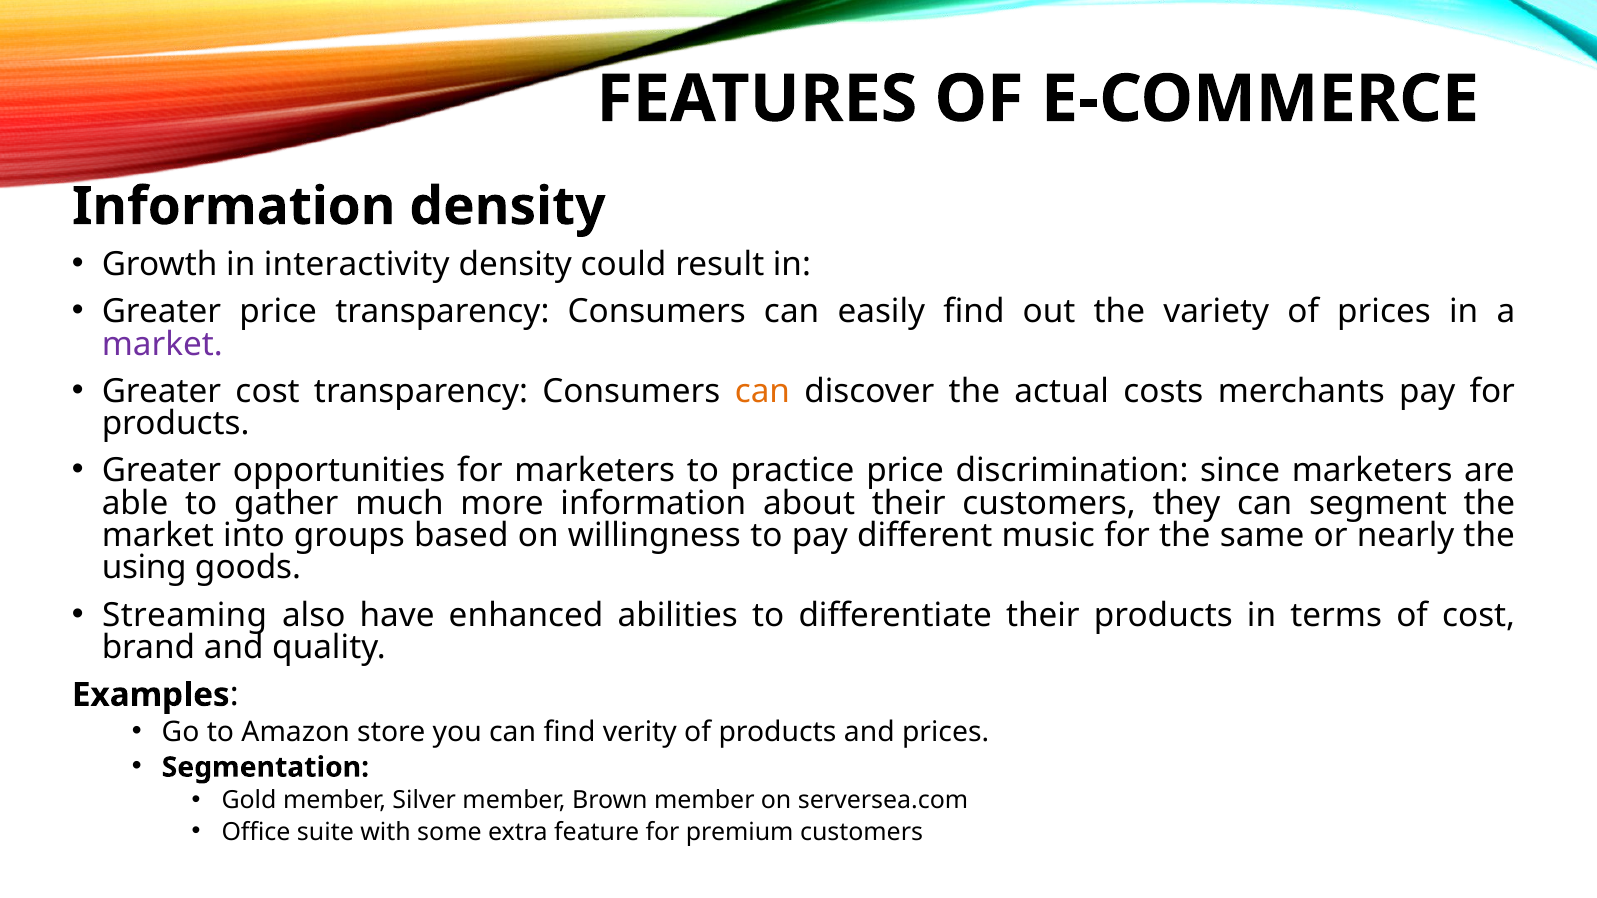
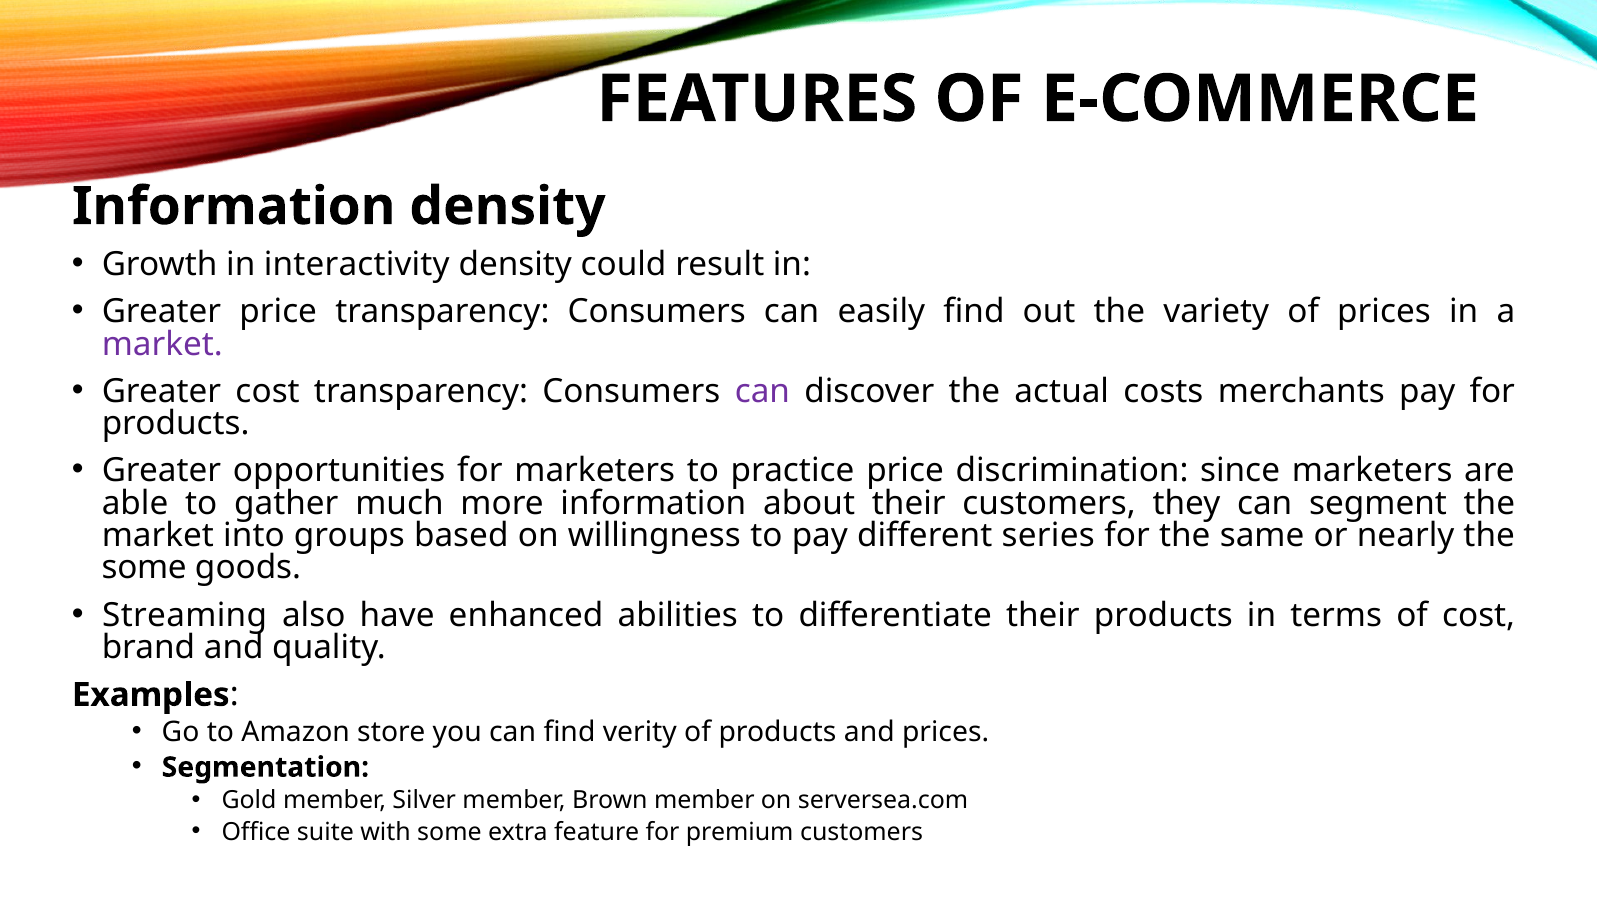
can colour: orange -> purple (762, 391)
music: music -> series (1048, 536)
using: using -> some (144, 568)
